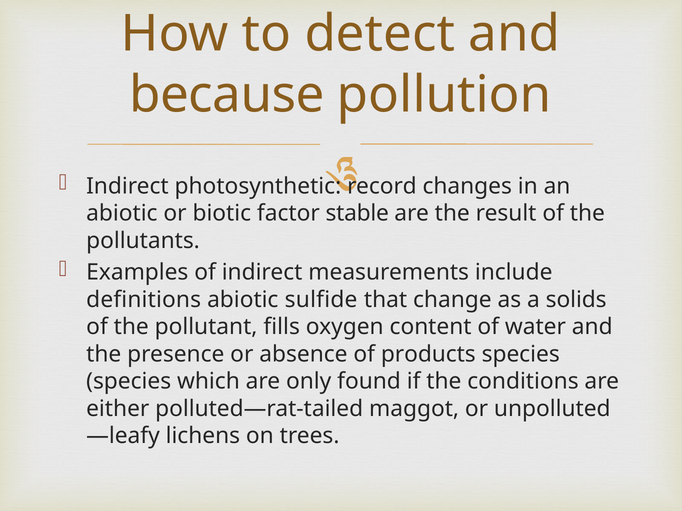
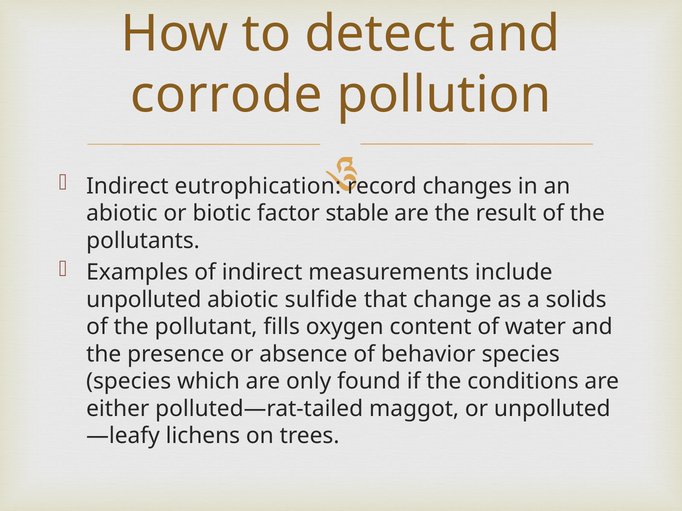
because: because -> corrode (226, 95)
photosynthetic: photosynthetic -> eutrophication (258, 186)
definitions: definitions -> unpolluted (144, 300)
products: products -> behavior (428, 355)
